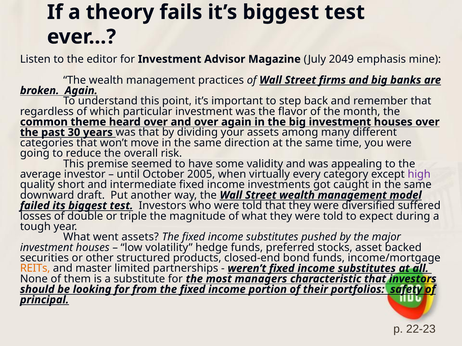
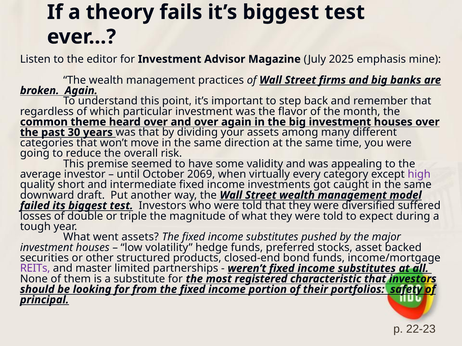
2049: 2049 -> 2025 (341, 59)
2005: 2005 -> 2069 (201, 174)
REITs colour: orange -> purple (35, 269)
managers: managers -> registered (261, 279)
